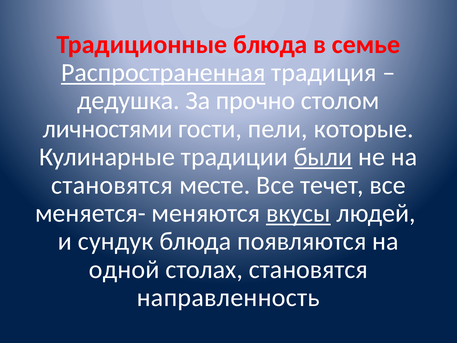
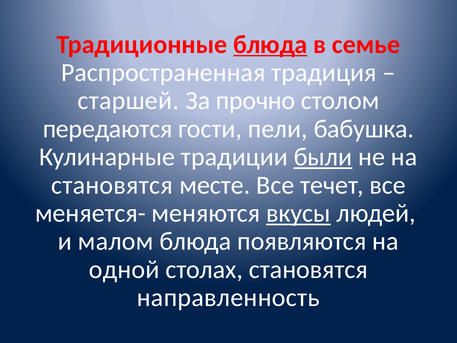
блюда underline: none -> present (270, 44)
Распространенная underline: present -> none (163, 73)
дедушка: дедушка -> старшей (128, 101)
личностями: личностями -> передаются (108, 129)
которые: которые -> бабушка (364, 129)
сундук: сундук -> малом (116, 241)
